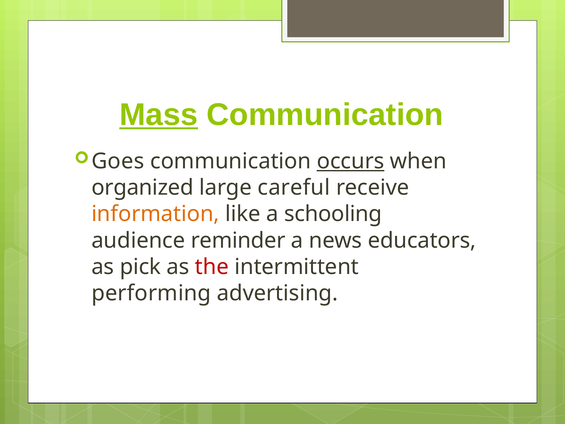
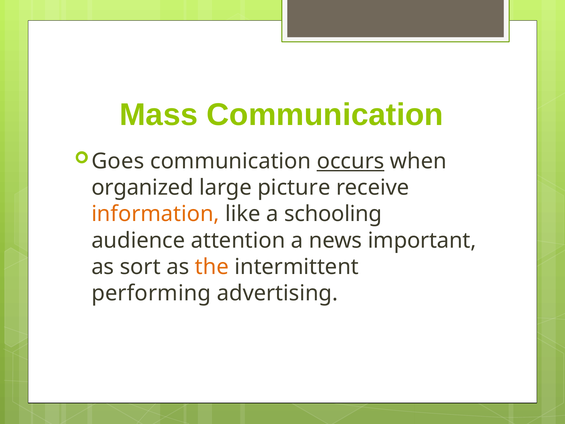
Mass underline: present -> none (159, 115)
careful: careful -> picture (294, 188)
reminder: reminder -> attention (238, 240)
educators: educators -> important (422, 240)
pick: pick -> sort (140, 267)
the colour: red -> orange (212, 267)
